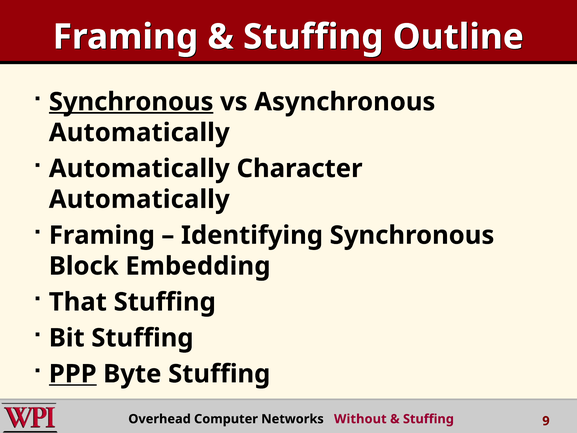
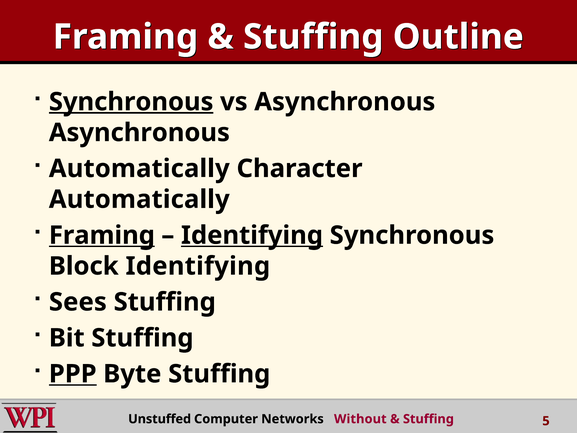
Automatically: Automatically -> Asynchronous (139, 133)
Framing underline: none -> present (102, 235)
Identifying underline: none -> present (252, 235)
Block Embedding: Embedding -> Identifying (198, 266)
That: That -> Sees (78, 302)
Overhead: Overhead -> Unstuffed (160, 419)
9: 9 -> 5 (546, 421)
